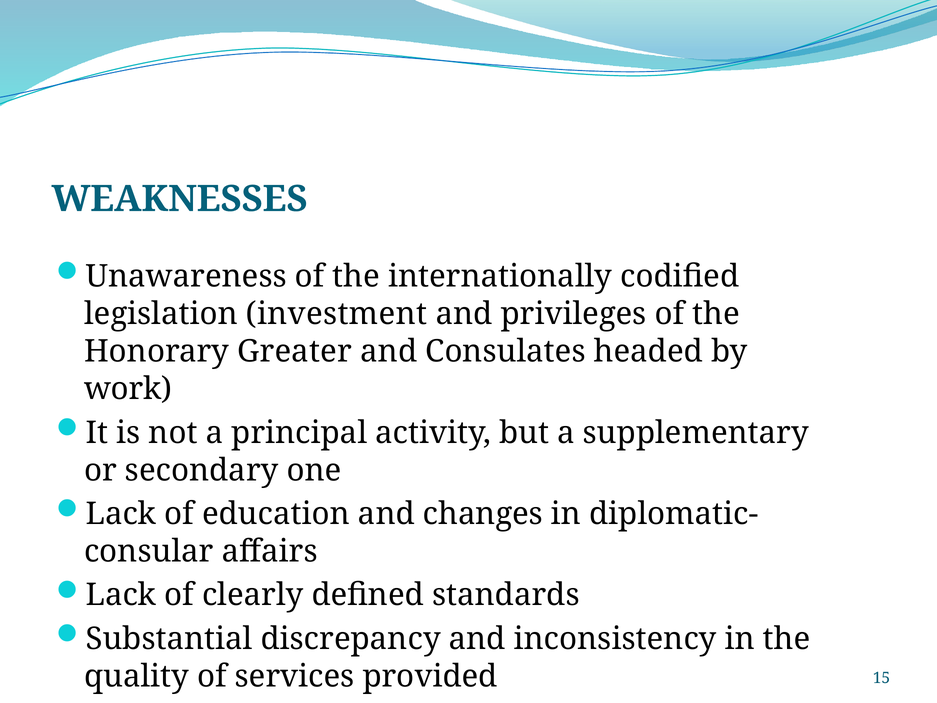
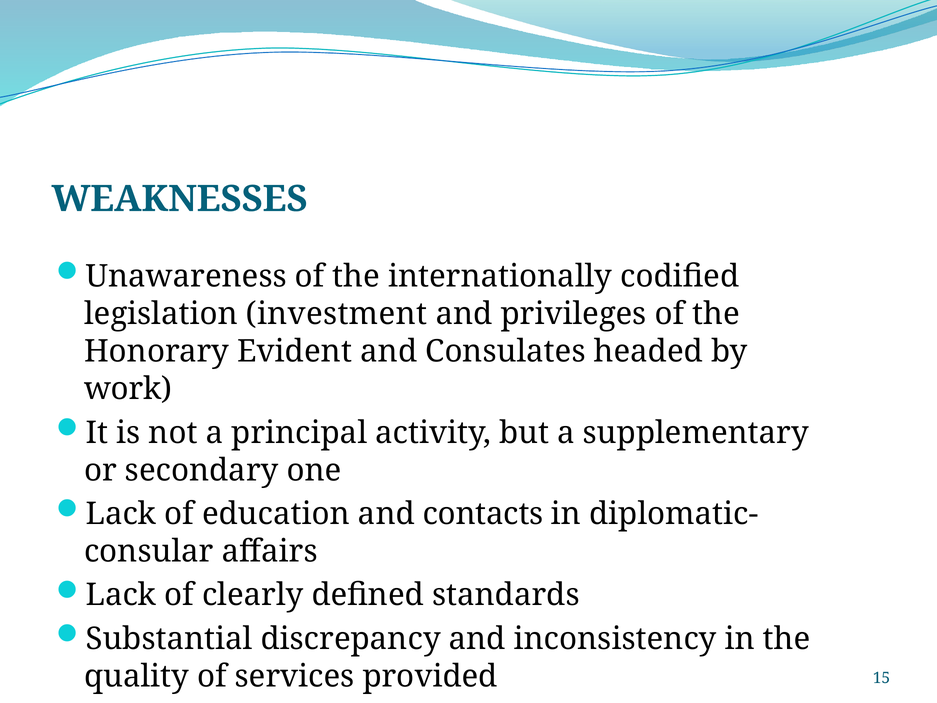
Greater: Greater -> Evident (295, 351)
changes: changes -> contacts (483, 514)
